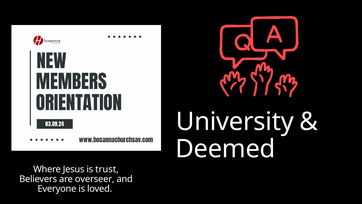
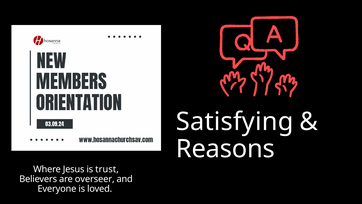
University: University -> Satisfying (235, 122)
Deemed: Deemed -> Reasons (225, 149)
